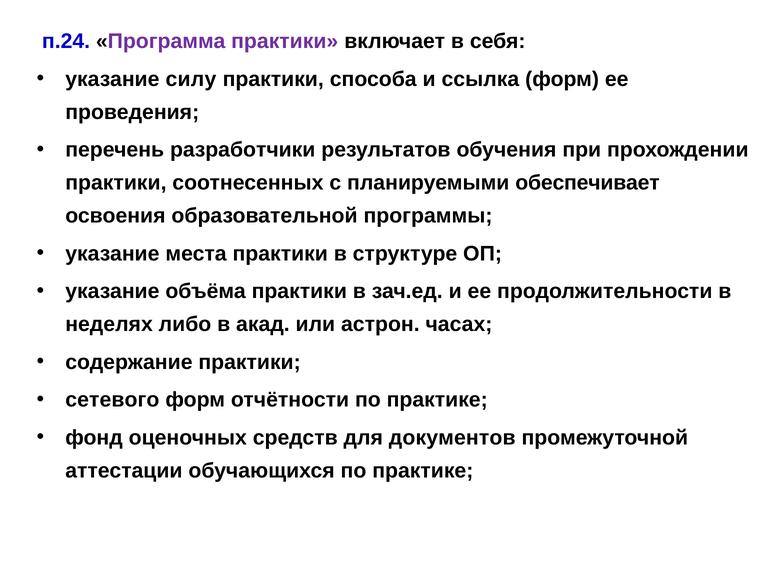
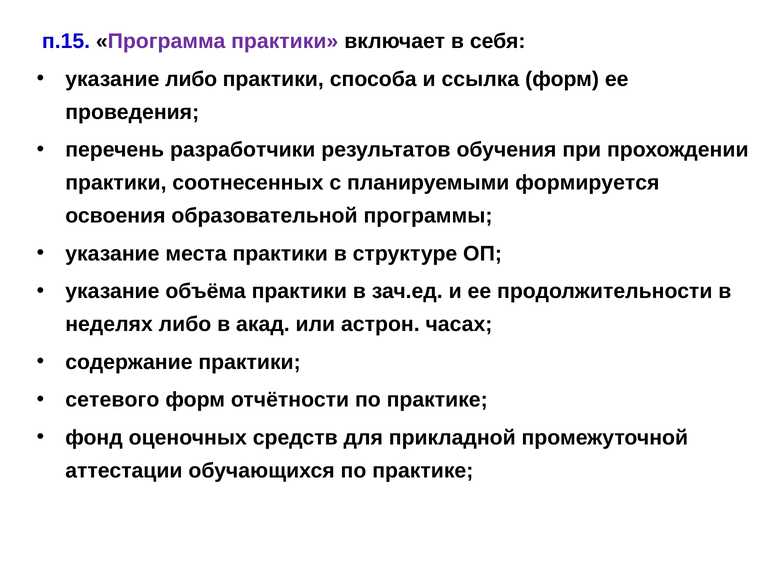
п.24: п.24 -> п.15 (66, 41)
указание силу: силу -> либо (191, 79)
обеспечивает: обеспечивает -> формируется (587, 183)
документов: документов -> прикладной (452, 438)
